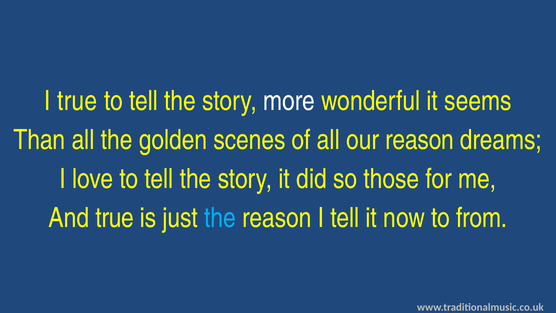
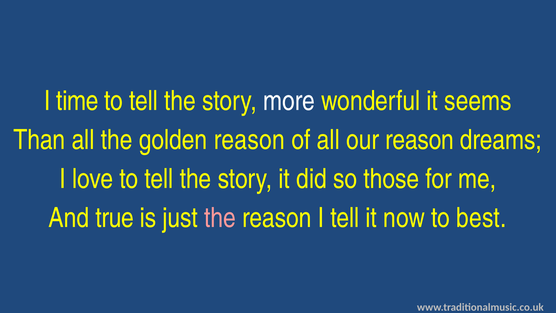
I true: true -> time (77, 101)
golden scenes: scenes -> reason (249, 140)
the colour: light blue -> pink (220, 218)
from: from -> best (481, 218)
